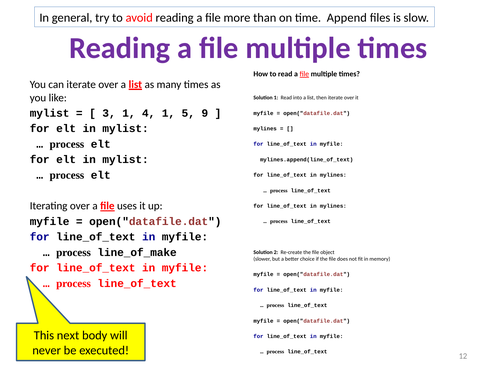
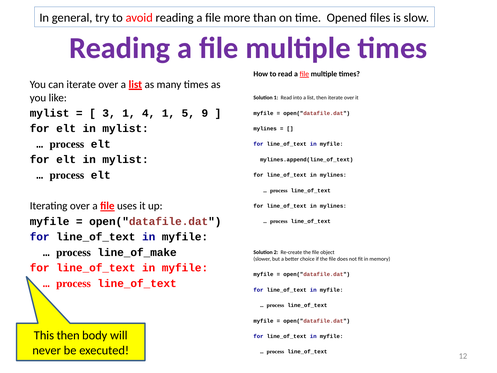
Append: Append -> Opened (347, 18)
This next: next -> then (68, 335)
